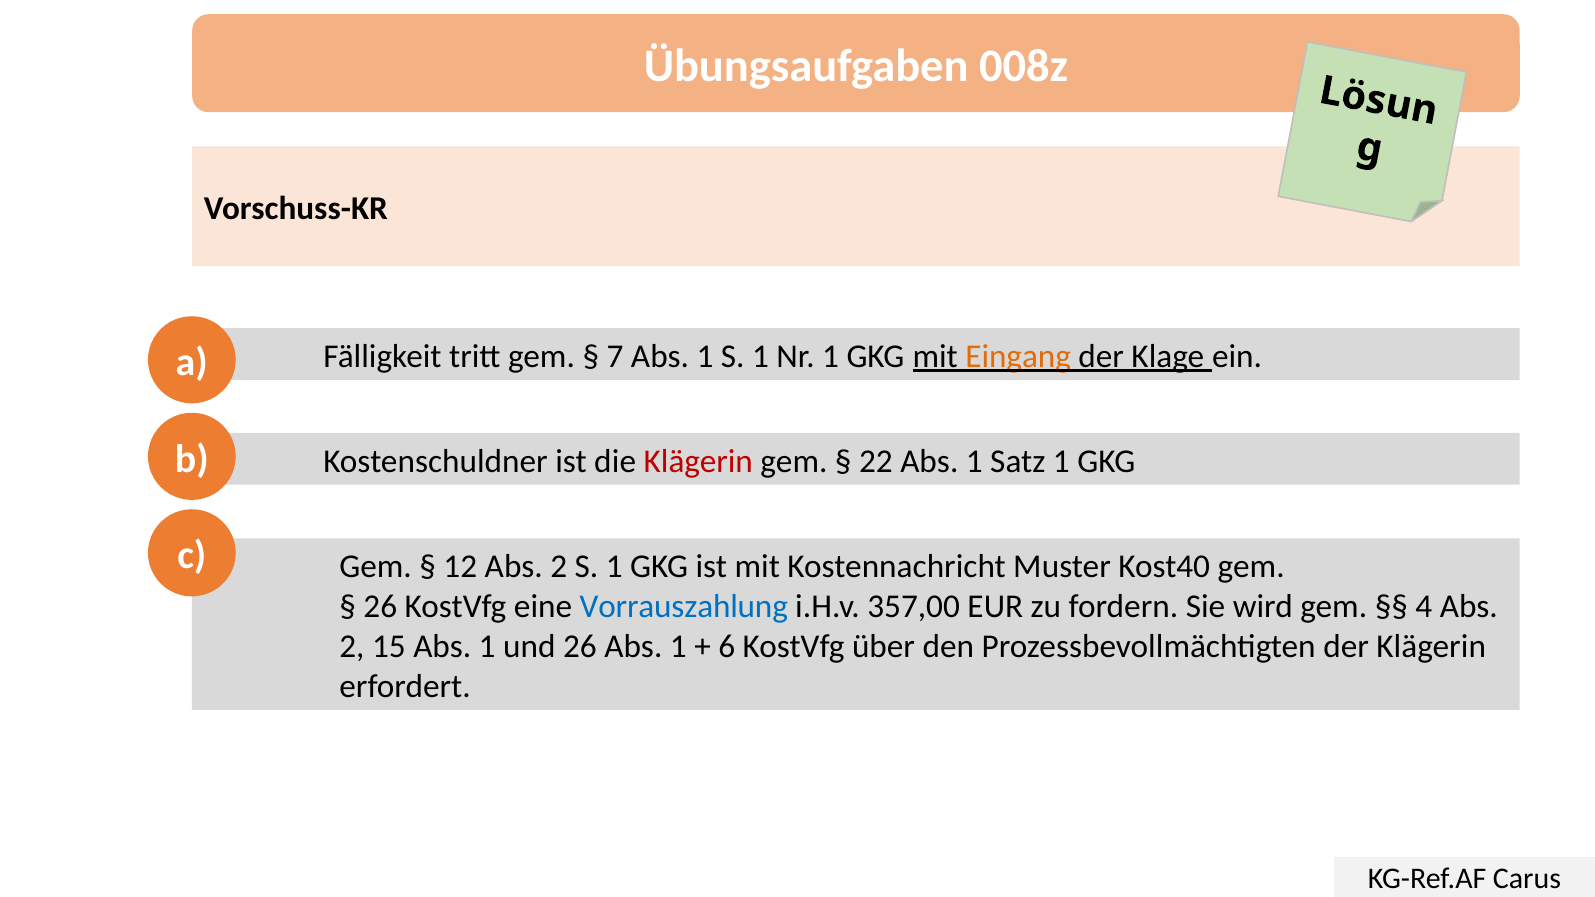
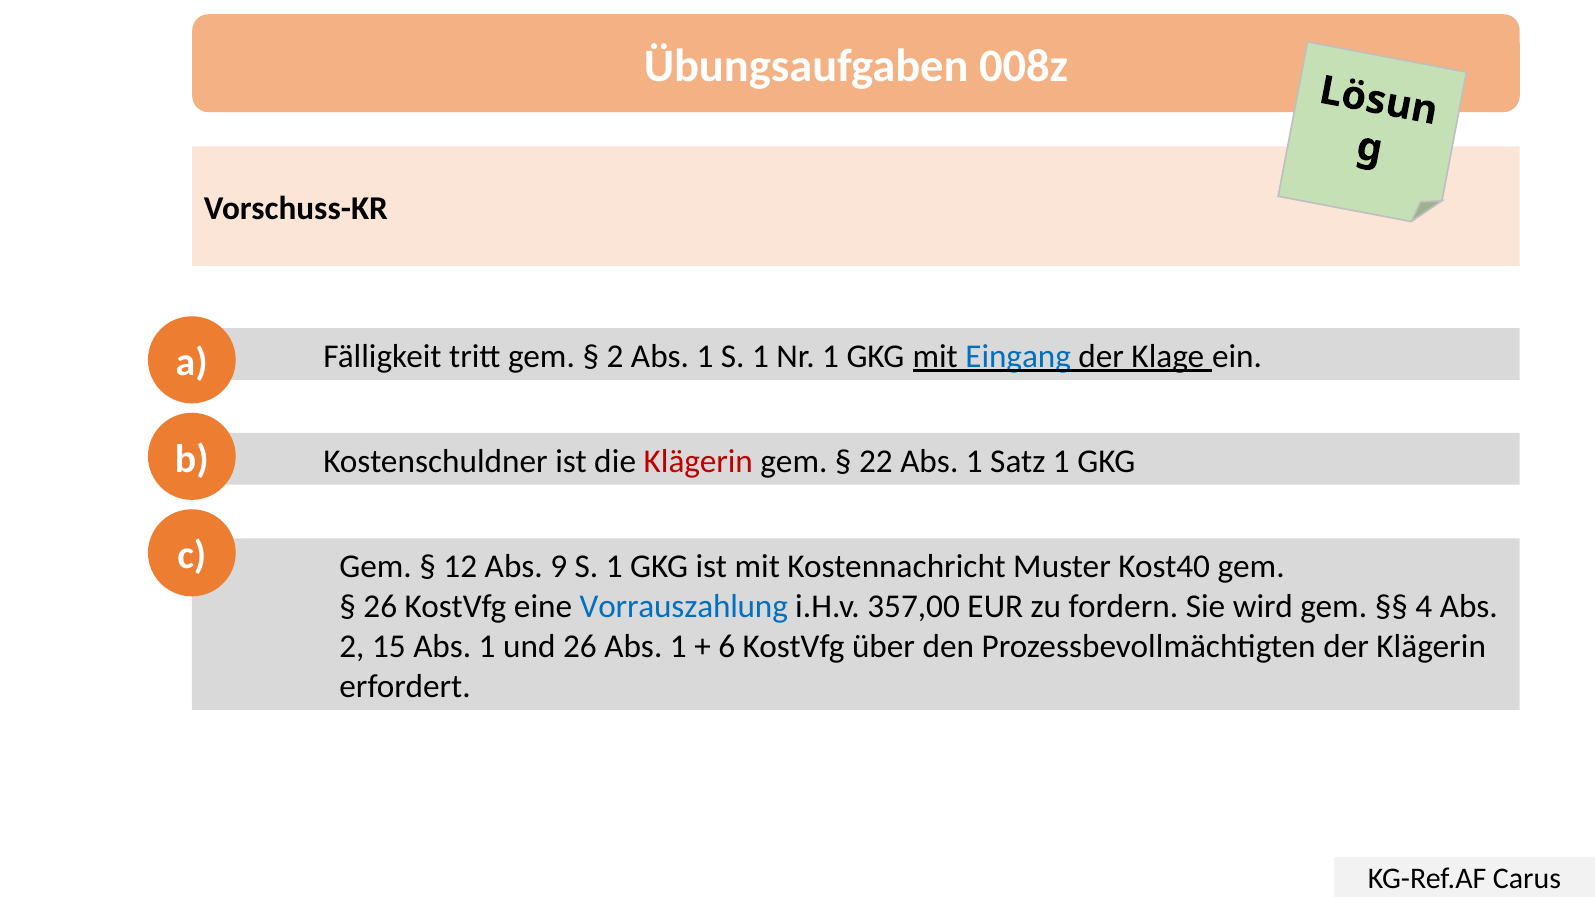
7: 7 -> 2 (615, 356)
Eingang colour: orange -> blue (1018, 356)
12 Abs 2: 2 -> 9 (559, 567)
